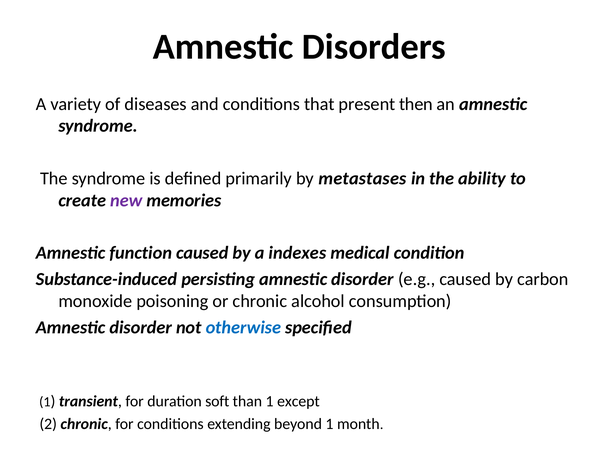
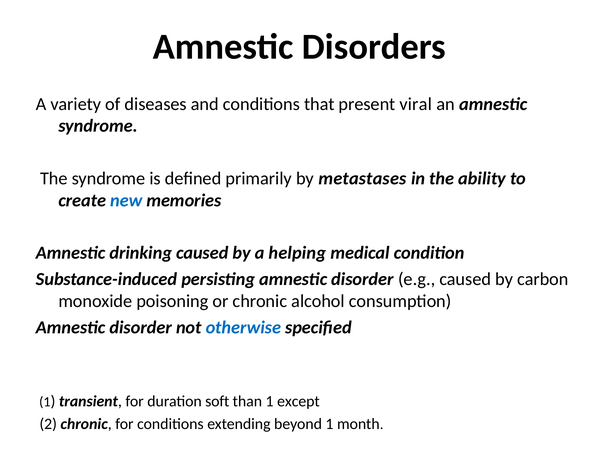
then: then -> viral (416, 104)
new colour: purple -> blue (126, 200)
function: function -> drinking (141, 253)
indexes: indexes -> helping (297, 253)
